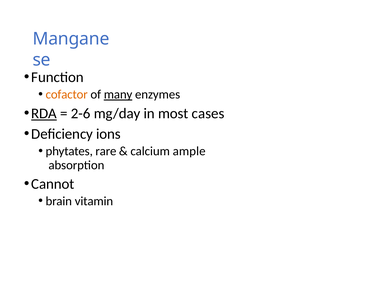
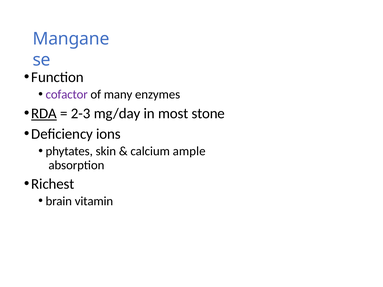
cofactor colour: orange -> purple (67, 95)
many underline: present -> none (118, 95)
2-6: 2-6 -> 2-3 (81, 114)
cases: cases -> stone (208, 114)
rare: rare -> skin (106, 151)
Cannot: Cannot -> Richest (53, 184)
